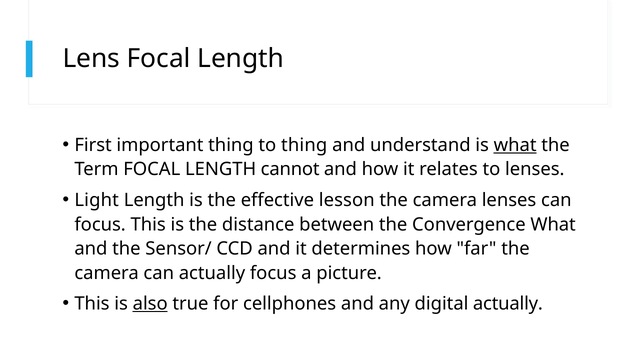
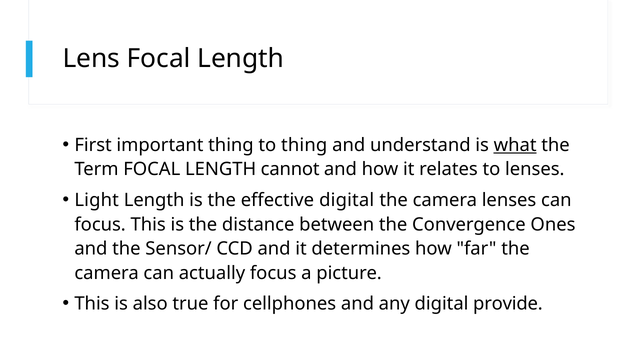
effective lesson: lesson -> digital (347, 200)
Convergence What: What -> Ones (553, 225)
also underline: present -> none (150, 304)
digital actually: actually -> provide (508, 304)
